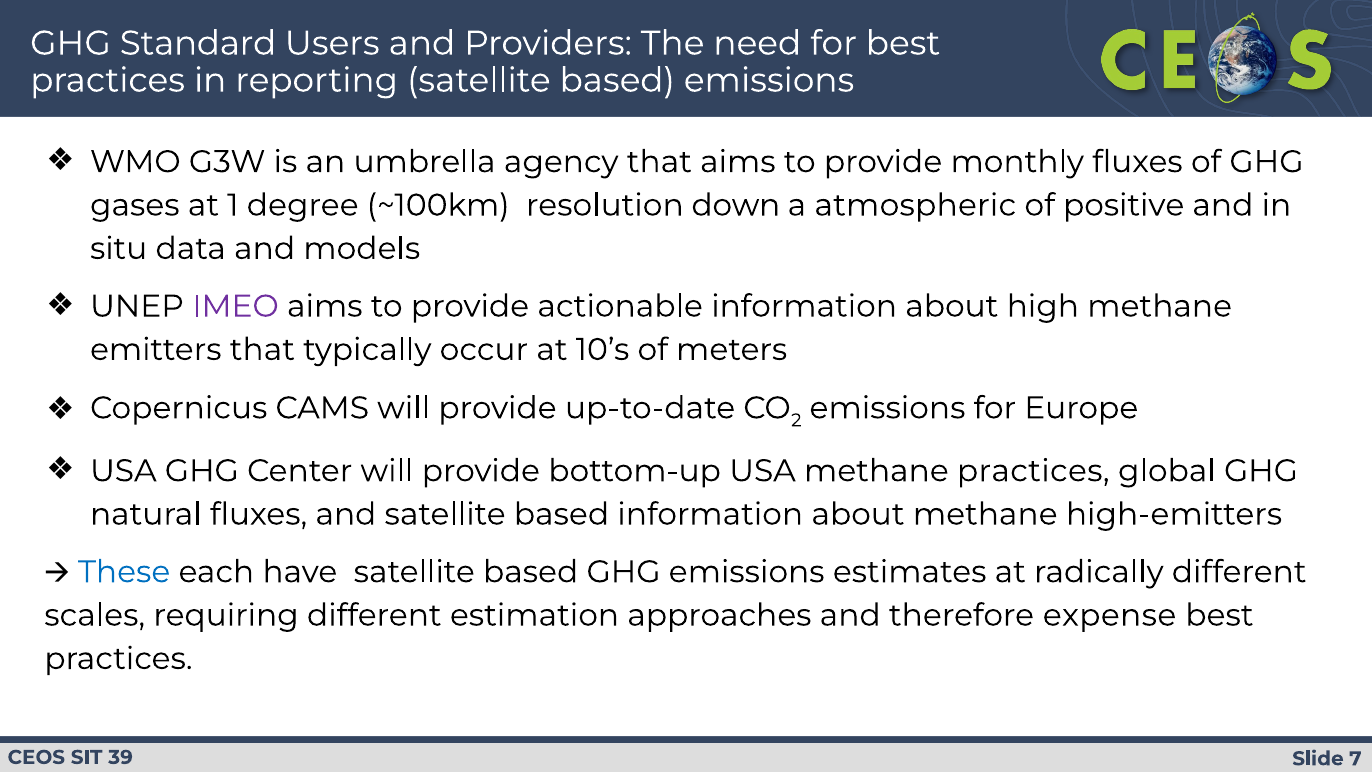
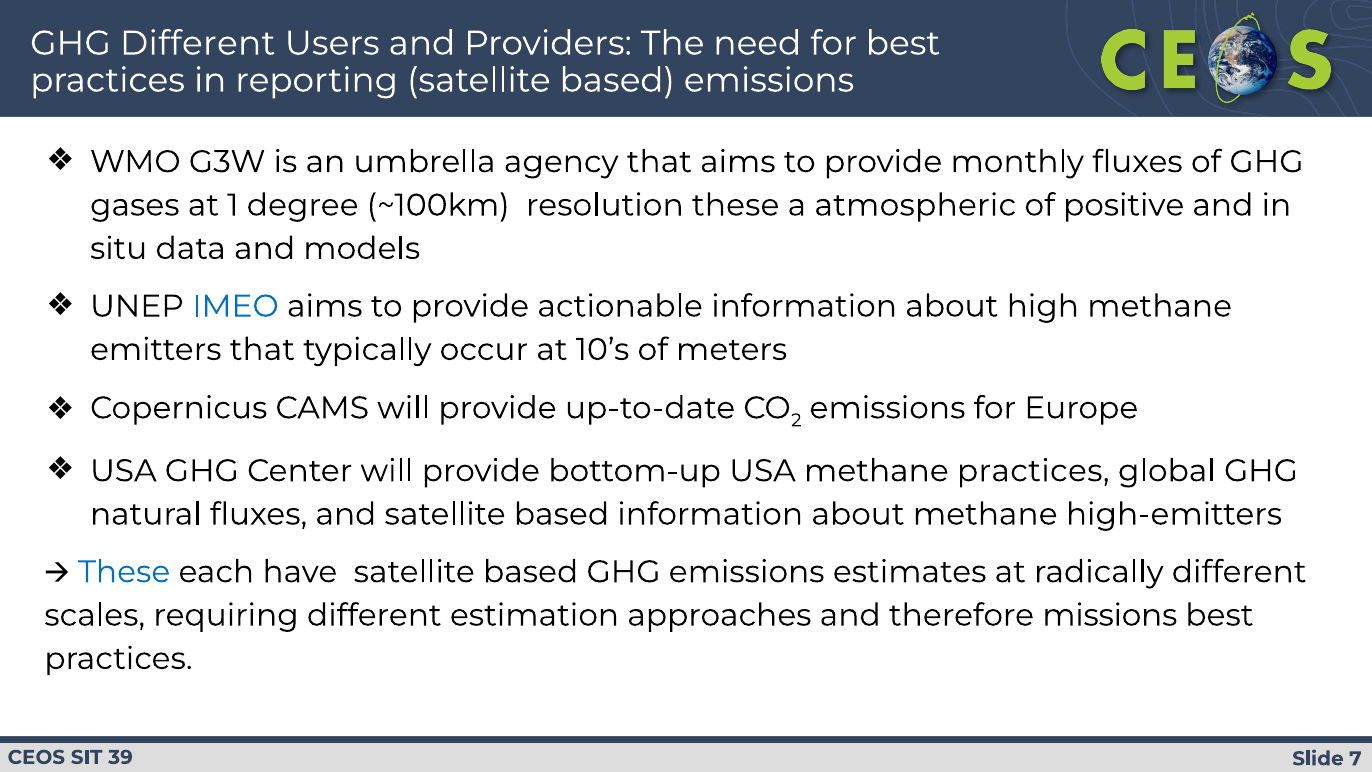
GHG Standard: Standard -> Different (198, 43)
resolution down: down -> these (736, 205)
IMEO colour: purple -> blue (235, 306)
expense: expense -> missions (1110, 615)
